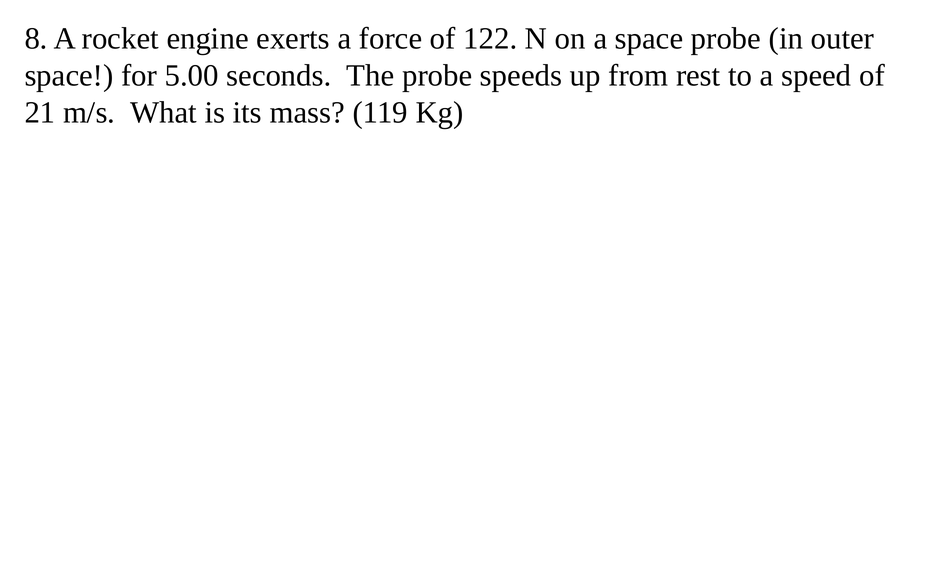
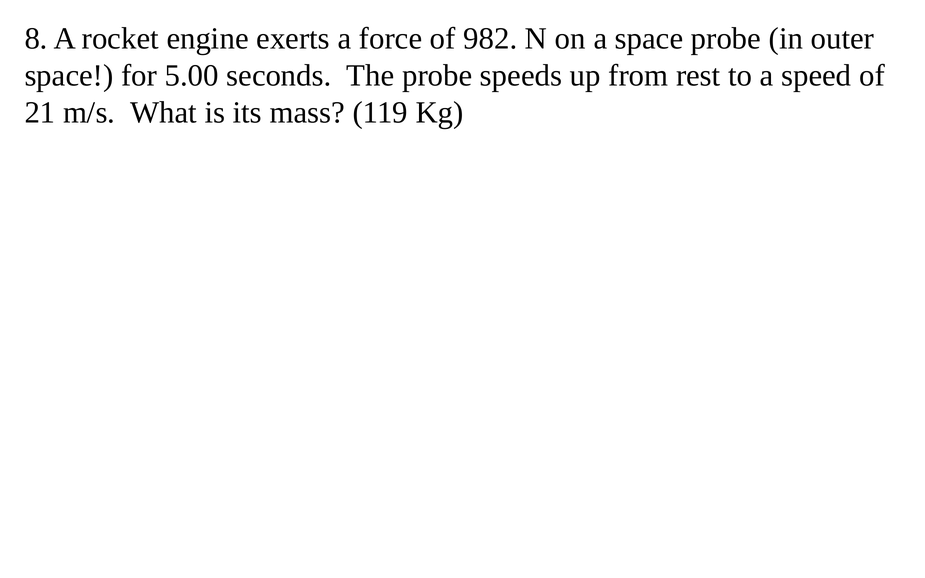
122: 122 -> 982 (490, 39)
